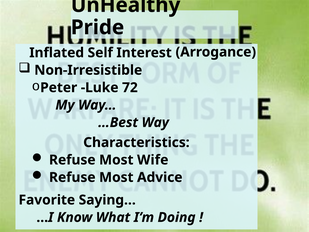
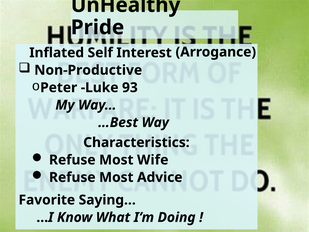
Non-Irresistible: Non-Irresistible -> Non-Productive (88, 70)
72: 72 -> 93 (130, 87)
